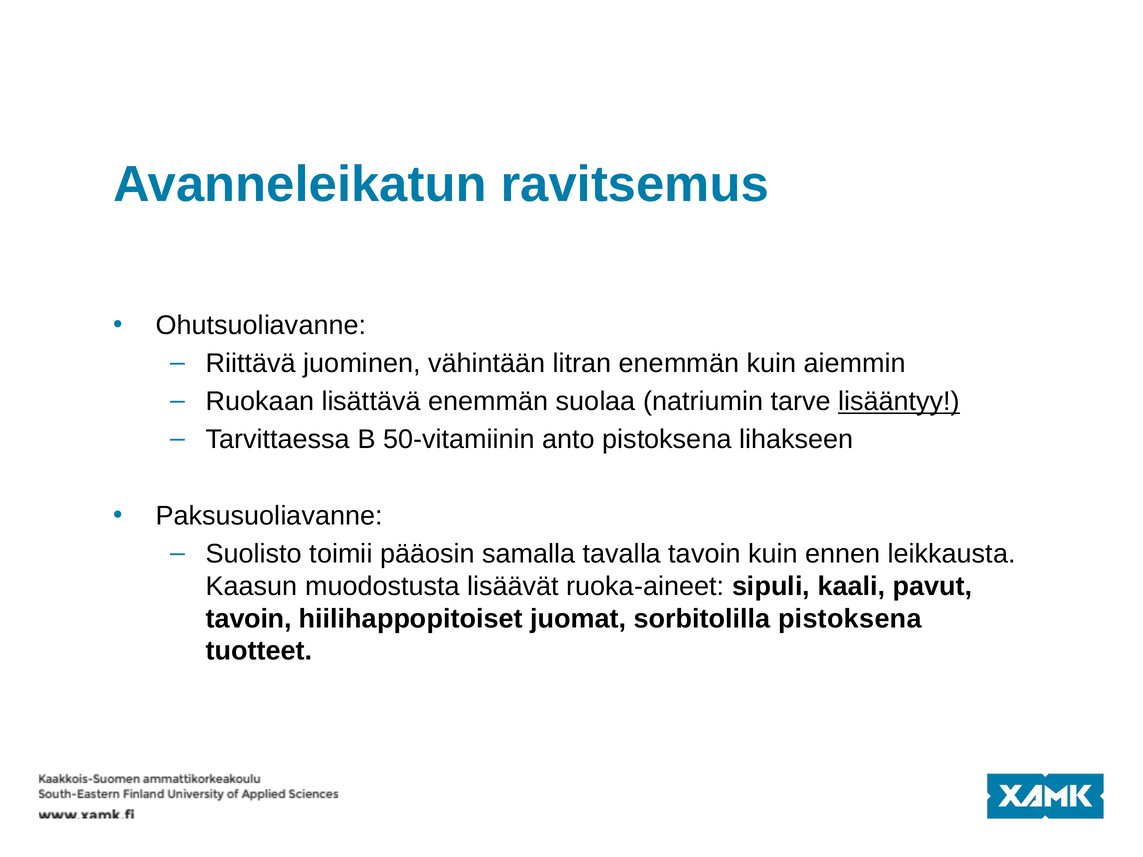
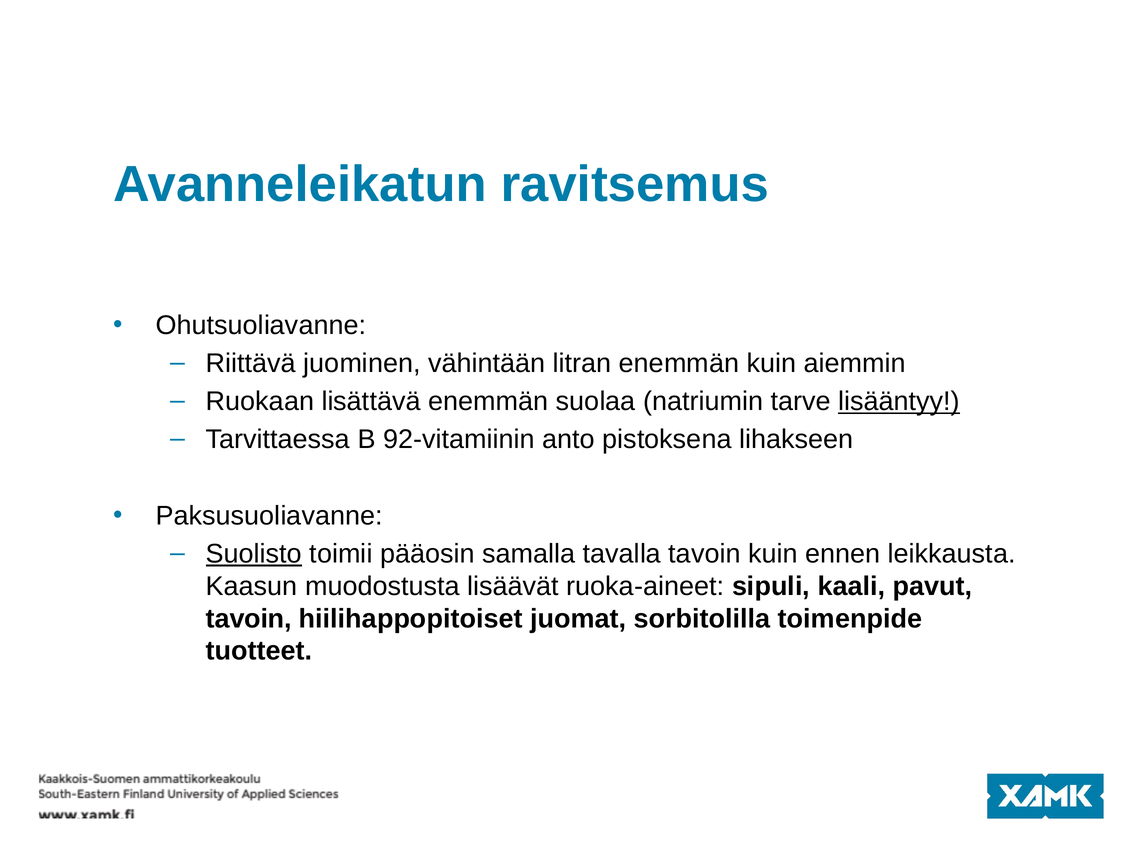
50-vitamiinin: 50-vitamiinin -> 92-vitamiinin (459, 440)
Suolisto underline: none -> present (254, 554)
sorbitolilla pistoksena: pistoksena -> toimenpide (850, 619)
